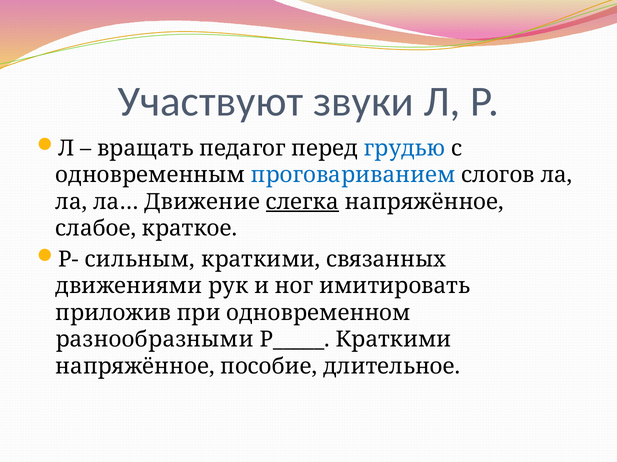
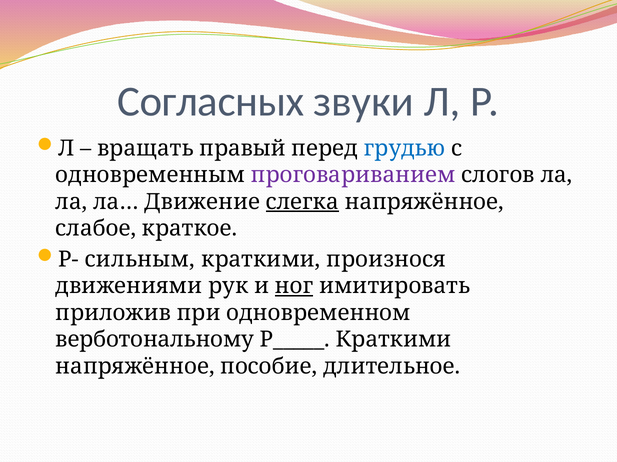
Участвуют: Участвуют -> Согласных (211, 102)
педагог: педагог -> правый (243, 149)
проговариванием colour: blue -> purple (353, 175)
связанных: связанных -> произнося (386, 260)
ног underline: none -> present (294, 287)
разнообразными: разнообразными -> верботональному (155, 340)
